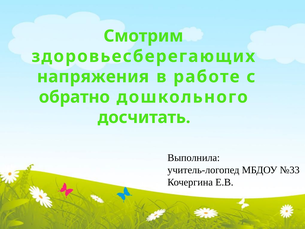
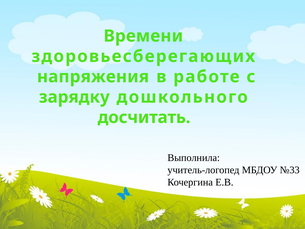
Смотрим: Смотрим -> Времени (143, 36)
обратно: обратно -> зарядку (74, 97)
